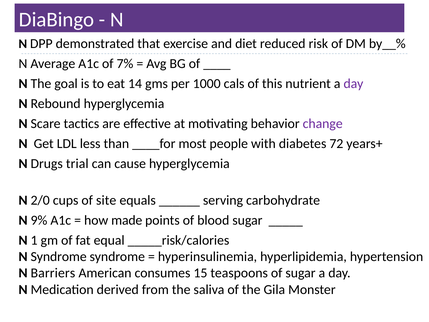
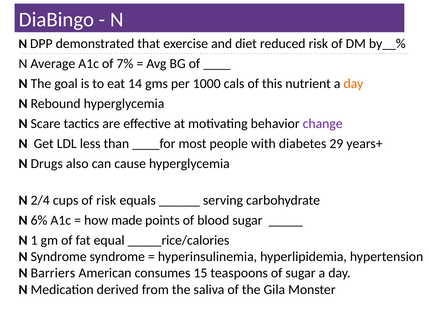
day colour: purple -> orange (353, 83)
72: 72 -> 29 (336, 144)
trial: trial -> also (77, 164)
2/0: 2/0 -> 2/4 (40, 200)
of site: site -> risk (106, 200)
9%: 9% -> 6% (39, 220)
_____risk/calories: _____risk/calories -> _____rice/calories (179, 240)
